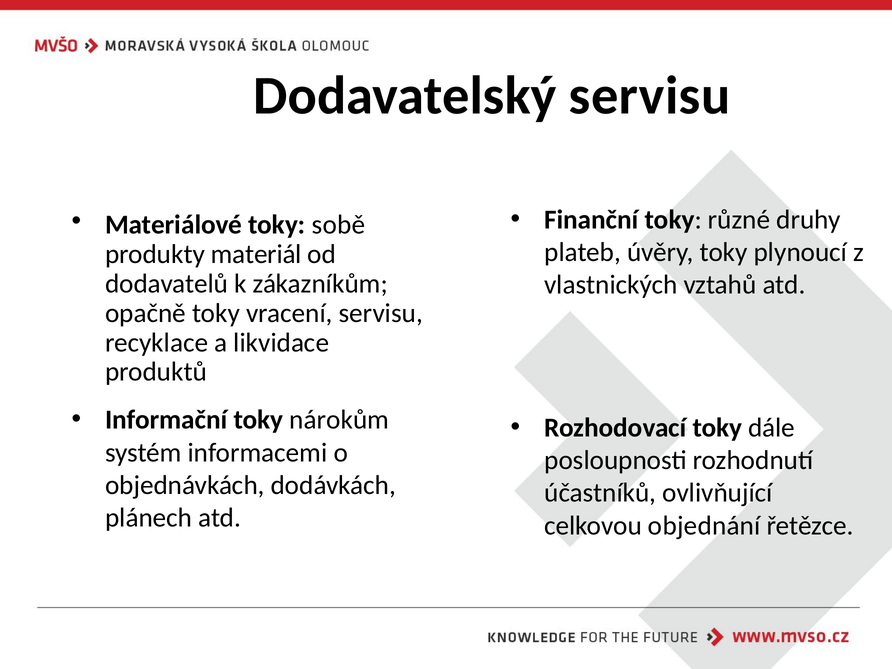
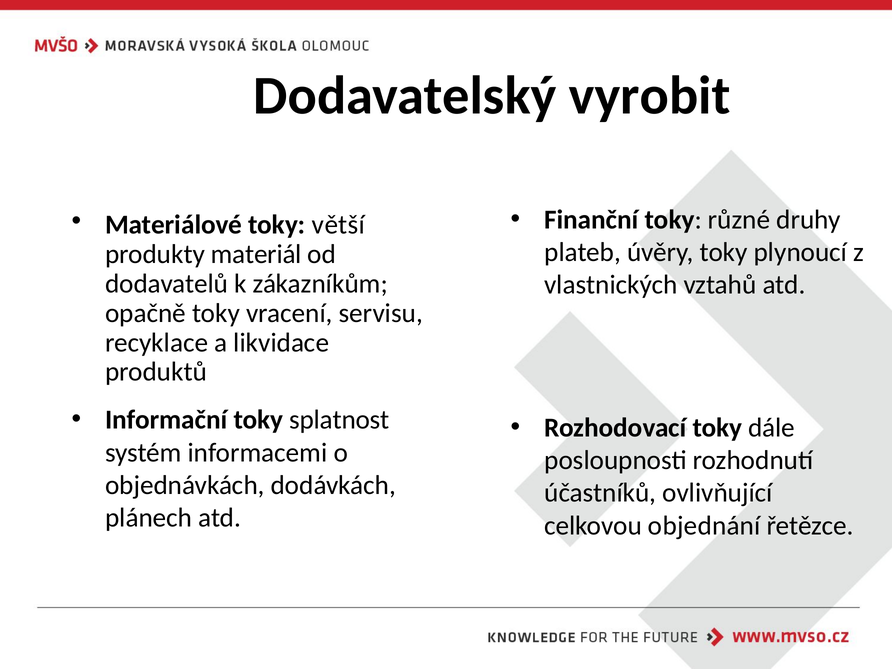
Dodavatelský servisu: servisu -> vyrobit (650, 96)
sobě: sobě -> větší (338, 225)
nárokům: nárokům -> splatnost (339, 420)
